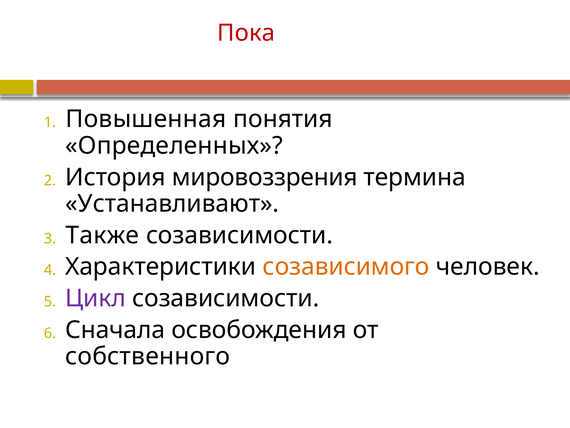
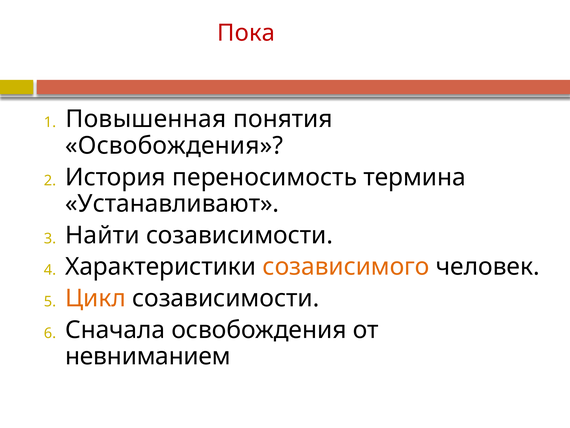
Определенных: Определенных -> Освобождения (174, 146)
мировоззрения: мировоззрения -> переносимость (265, 177)
Также: Также -> Найти (102, 235)
Цикл colour: purple -> orange (96, 298)
собственного: собственного -> невниманием (148, 356)
